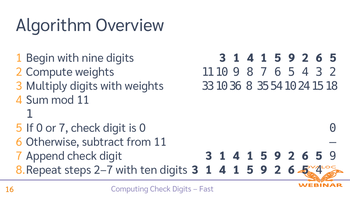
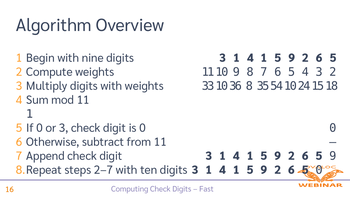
or 7: 7 -> 3 (64, 128)
2 6 5 4: 4 -> 0 (319, 170)
